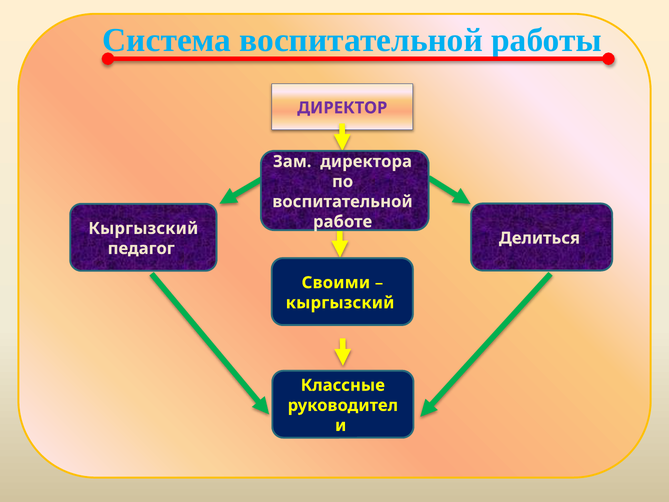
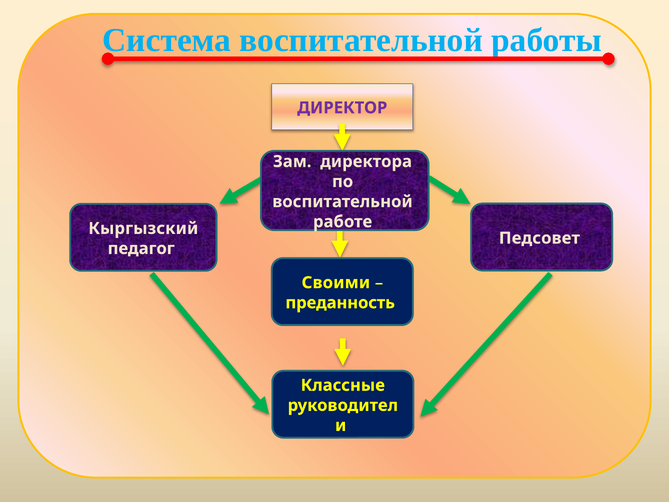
Делиться: Делиться -> Педсовет (539, 238)
кыргызский: кыргызский -> преданность (340, 303)
